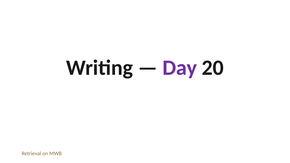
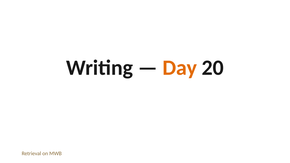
Day colour: purple -> orange (180, 68)
